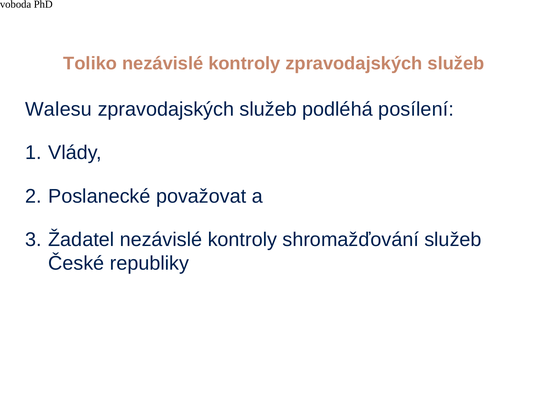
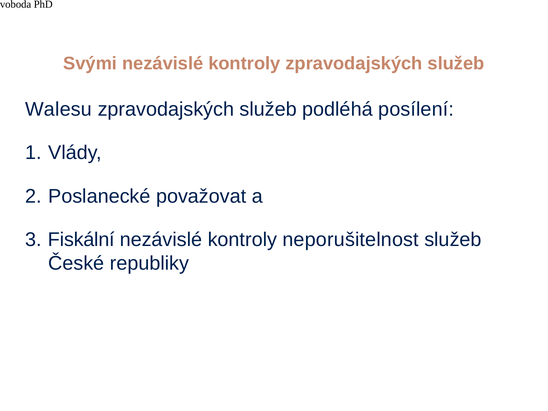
Toliko: Toliko -> Svými (90, 63)
Žadatel: Žadatel -> Fiskální (81, 240)
shromažďování: shromažďování -> neporušitelnost (351, 240)
